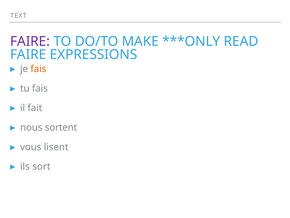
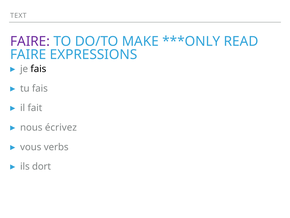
fais colour: orange -> black (38, 69)
sortent: sortent -> écrivez (61, 127)
lisent: lisent -> verbs (56, 147)
sort: sort -> dort (41, 166)
